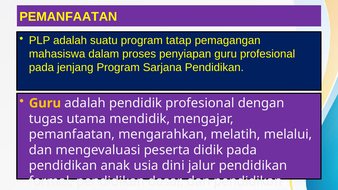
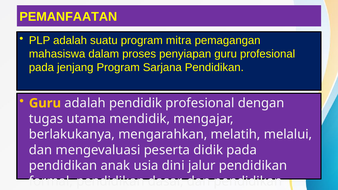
tatap: tatap -> mitra (179, 41)
pemanfaatan: pemanfaatan -> berlakukanya (72, 134)
